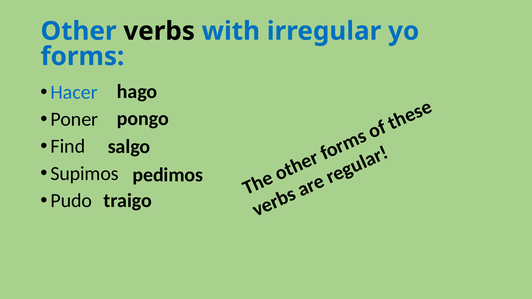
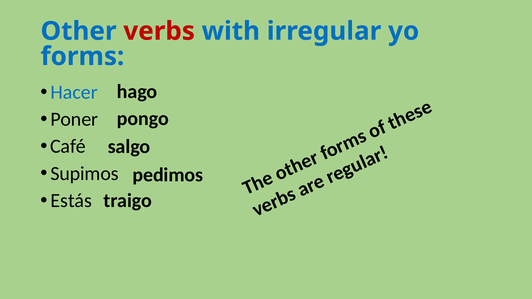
verbs colour: black -> red (159, 31)
Find: Find -> Café (68, 146)
Pudo: Pudo -> Estás (71, 201)
